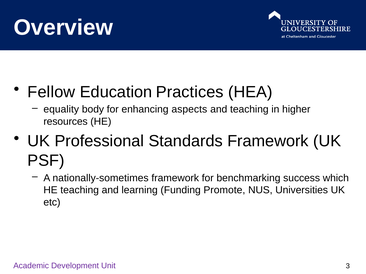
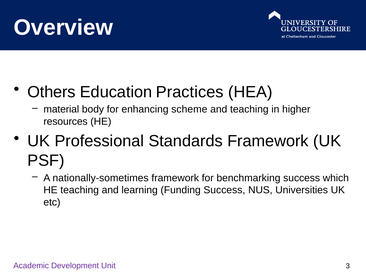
Fellow: Fellow -> Others (51, 92)
equality: equality -> material (61, 110)
aspects: aspects -> scheme (189, 110)
Funding Promote: Promote -> Success (224, 190)
